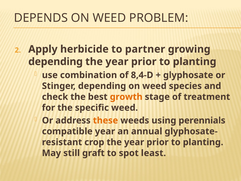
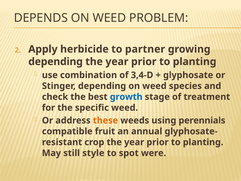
8,4-D: 8,4-D -> 3,4-D (142, 75)
growth colour: orange -> blue (126, 97)
compatible year: year -> fruit (105, 131)
graft: graft -> style (93, 153)
least: least -> were (154, 153)
